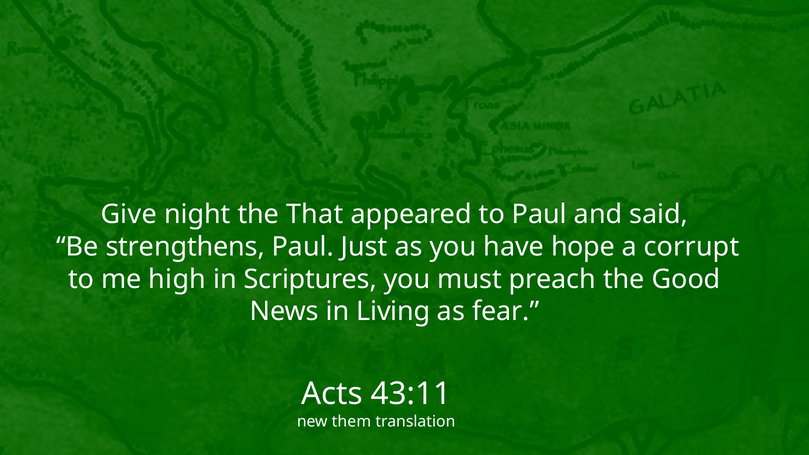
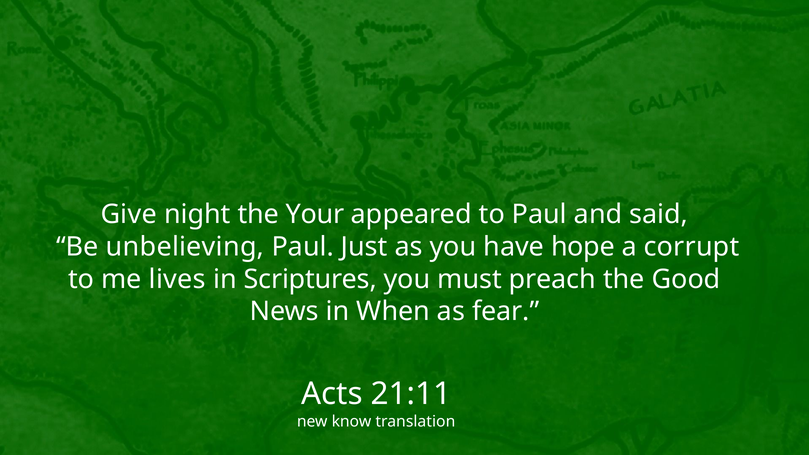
That: That -> Your (315, 214)
strengthens: strengthens -> unbelieving (185, 247)
high: high -> lives (177, 279)
Living: Living -> When (393, 312)
43:11: 43:11 -> 21:11 (411, 394)
them: them -> know (352, 421)
